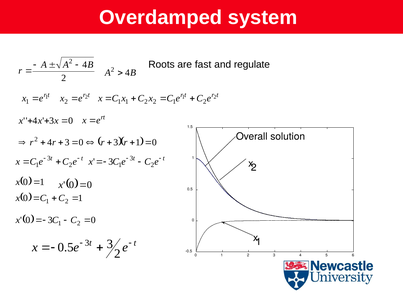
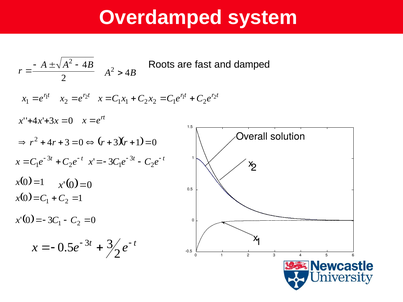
regulate: regulate -> damped (252, 65)
